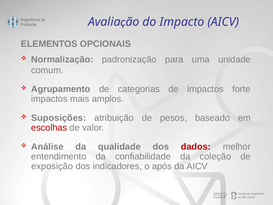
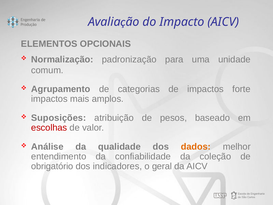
dados colour: red -> orange (196, 147)
exposição: exposição -> obrigatório (52, 166)
após: após -> geral (162, 166)
